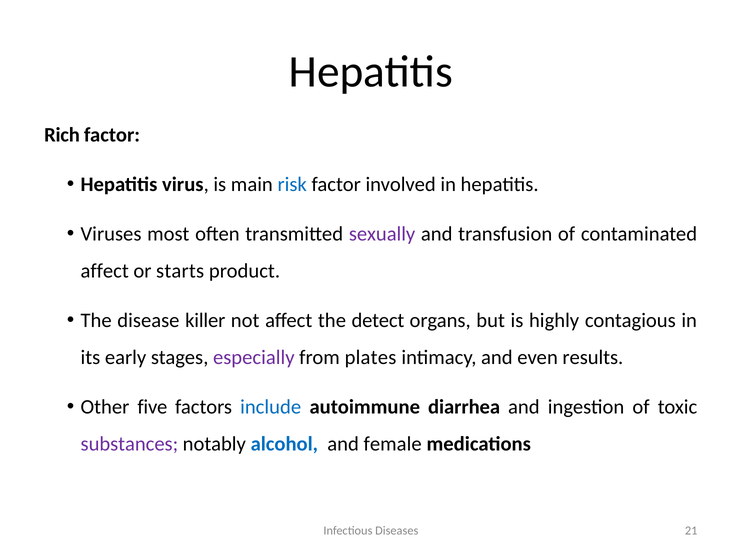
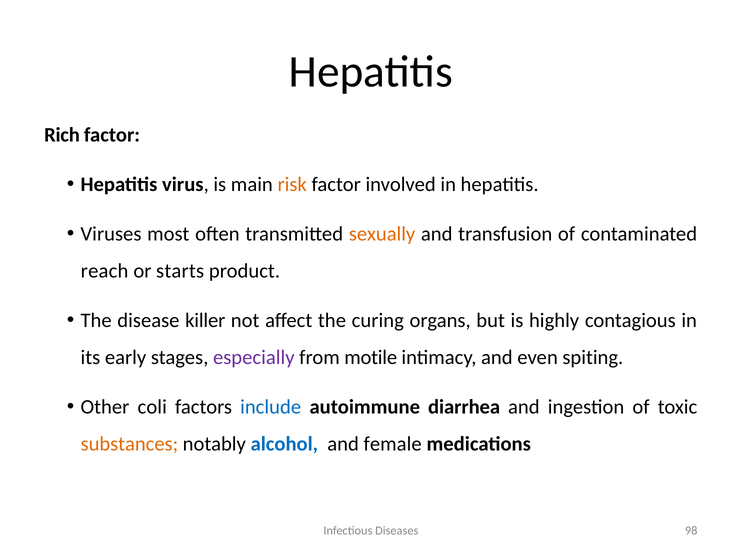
risk colour: blue -> orange (292, 185)
sexually colour: purple -> orange (382, 234)
affect: affect -> reach (105, 271)
detect: detect -> curing (378, 321)
plates: plates -> motile (371, 358)
results: results -> spiting (593, 358)
five: five -> coli (152, 407)
substances colour: purple -> orange (129, 445)
21: 21 -> 98 (691, 531)
